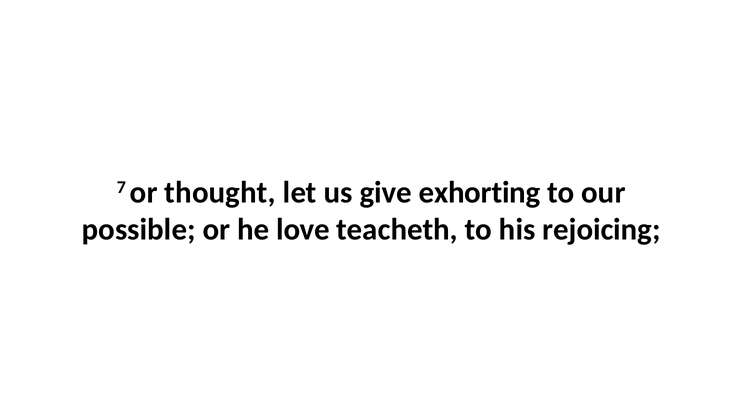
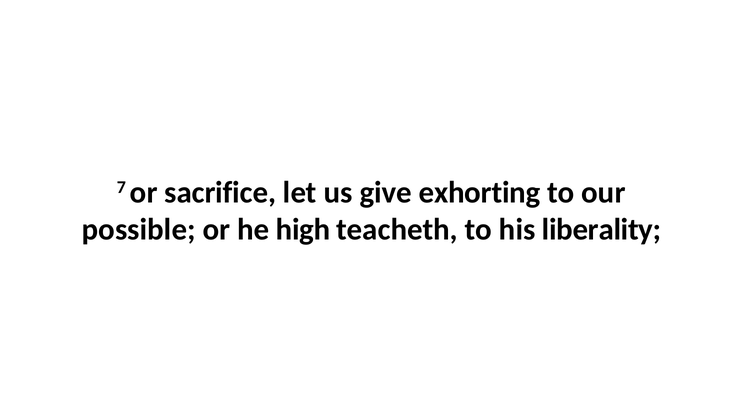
thought: thought -> sacrifice (220, 193)
love: love -> high (303, 230)
rejoicing: rejoicing -> liberality (602, 230)
